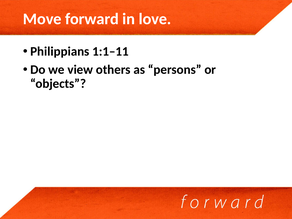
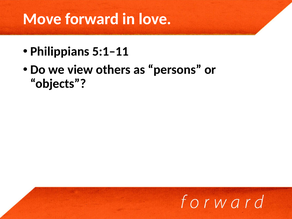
1:1–11: 1:1–11 -> 5:1–11 (110, 52)
